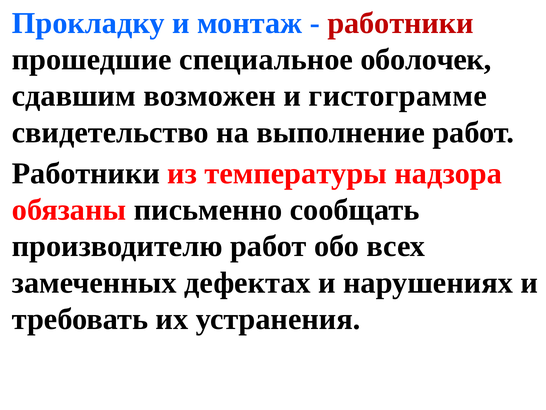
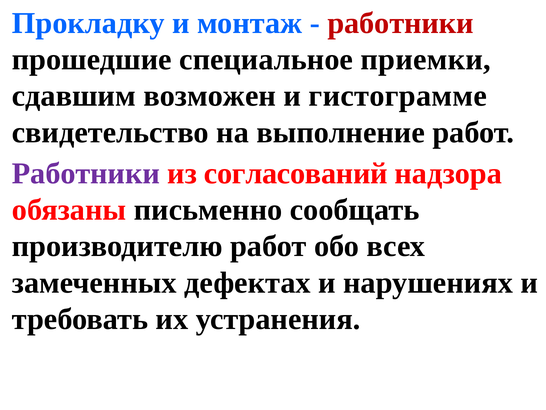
оболочек: оболочек -> приемки (426, 59)
Работники colour: black -> purple (86, 173)
температуры: температуры -> согласований (296, 173)
